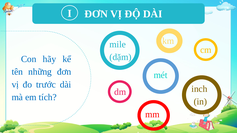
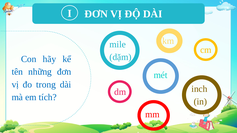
trước: trước -> trong (46, 85)
